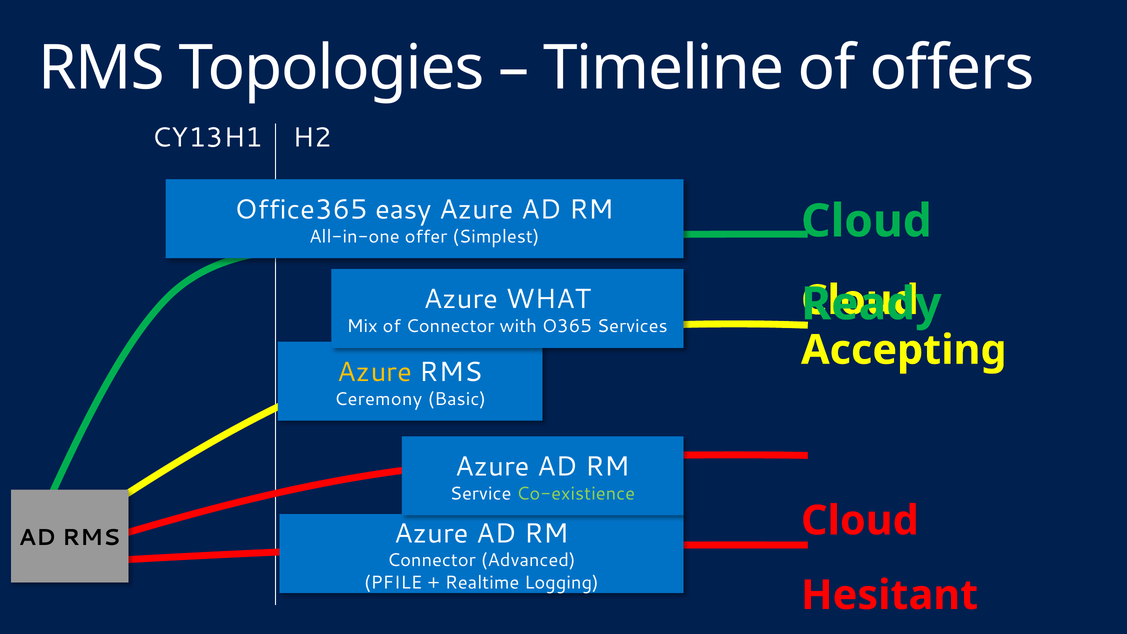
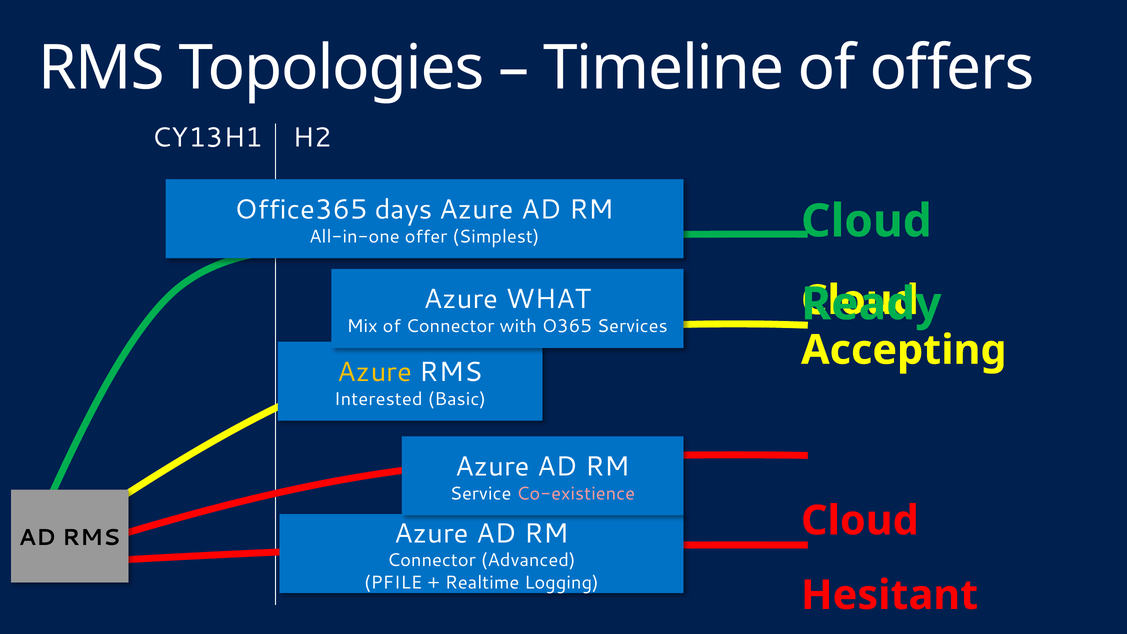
easy: easy -> days (403, 210)
Ceremony: Ceremony -> Interested (378, 399)
Co-existience colour: light green -> pink (576, 493)
